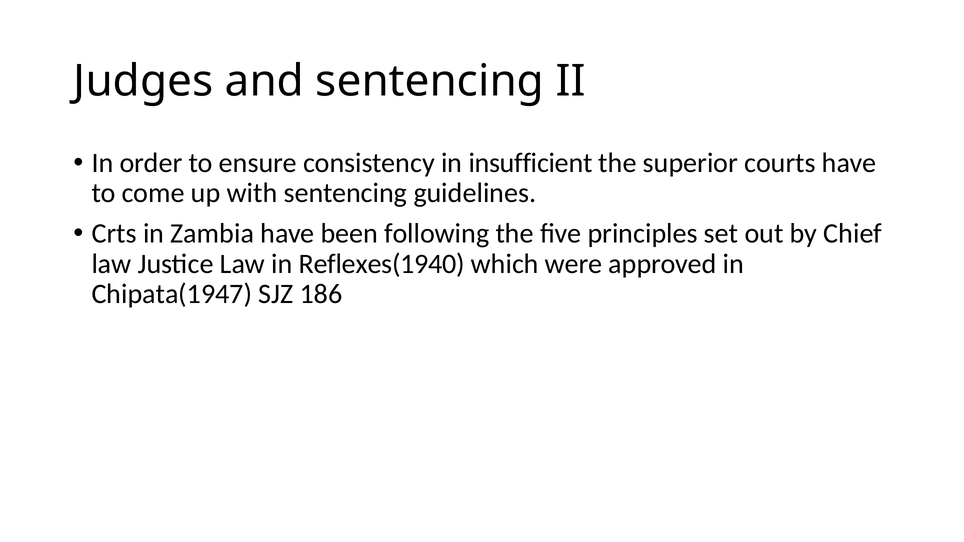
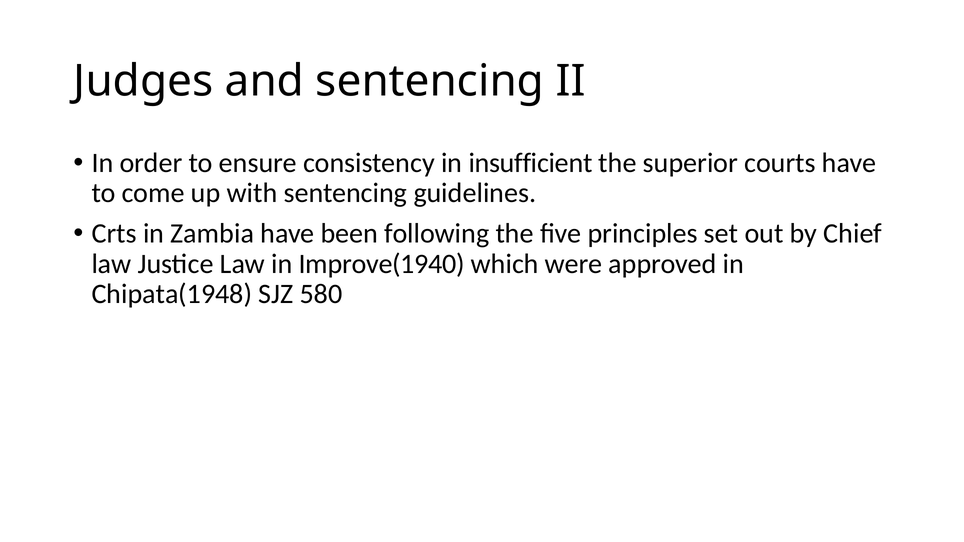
Reflexes(1940: Reflexes(1940 -> Improve(1940 (382, 264)
Chipata(1947: Chipata(1947 -> Chipata(1948 (172, 294)
186: 186 -> 580 (321, 294)
